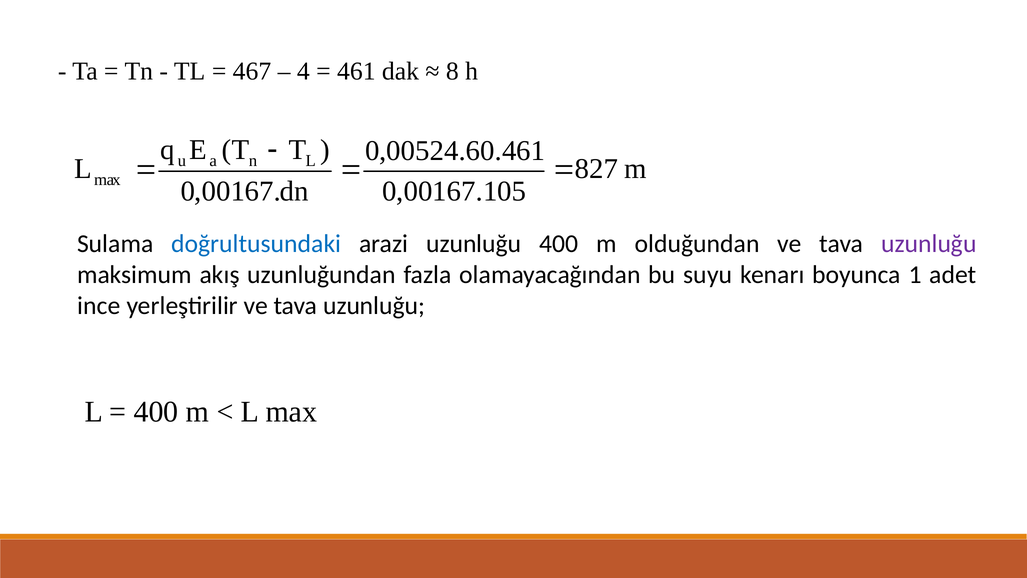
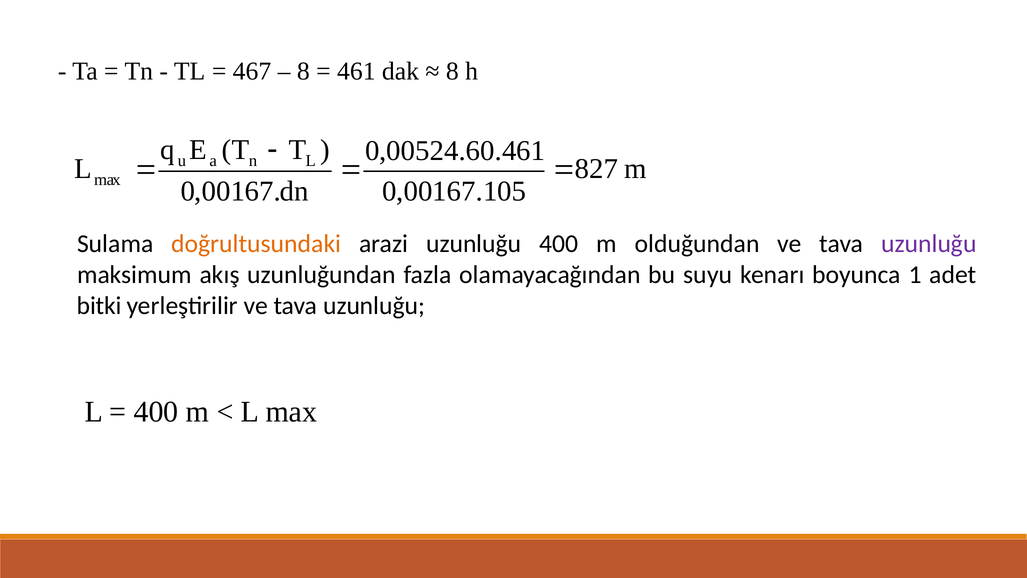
4: 4 -> 8 (303, 71)
doğrultusundaki colour: blue -> orange (256, 244)
ince: ince -> bitki (99, 305)
